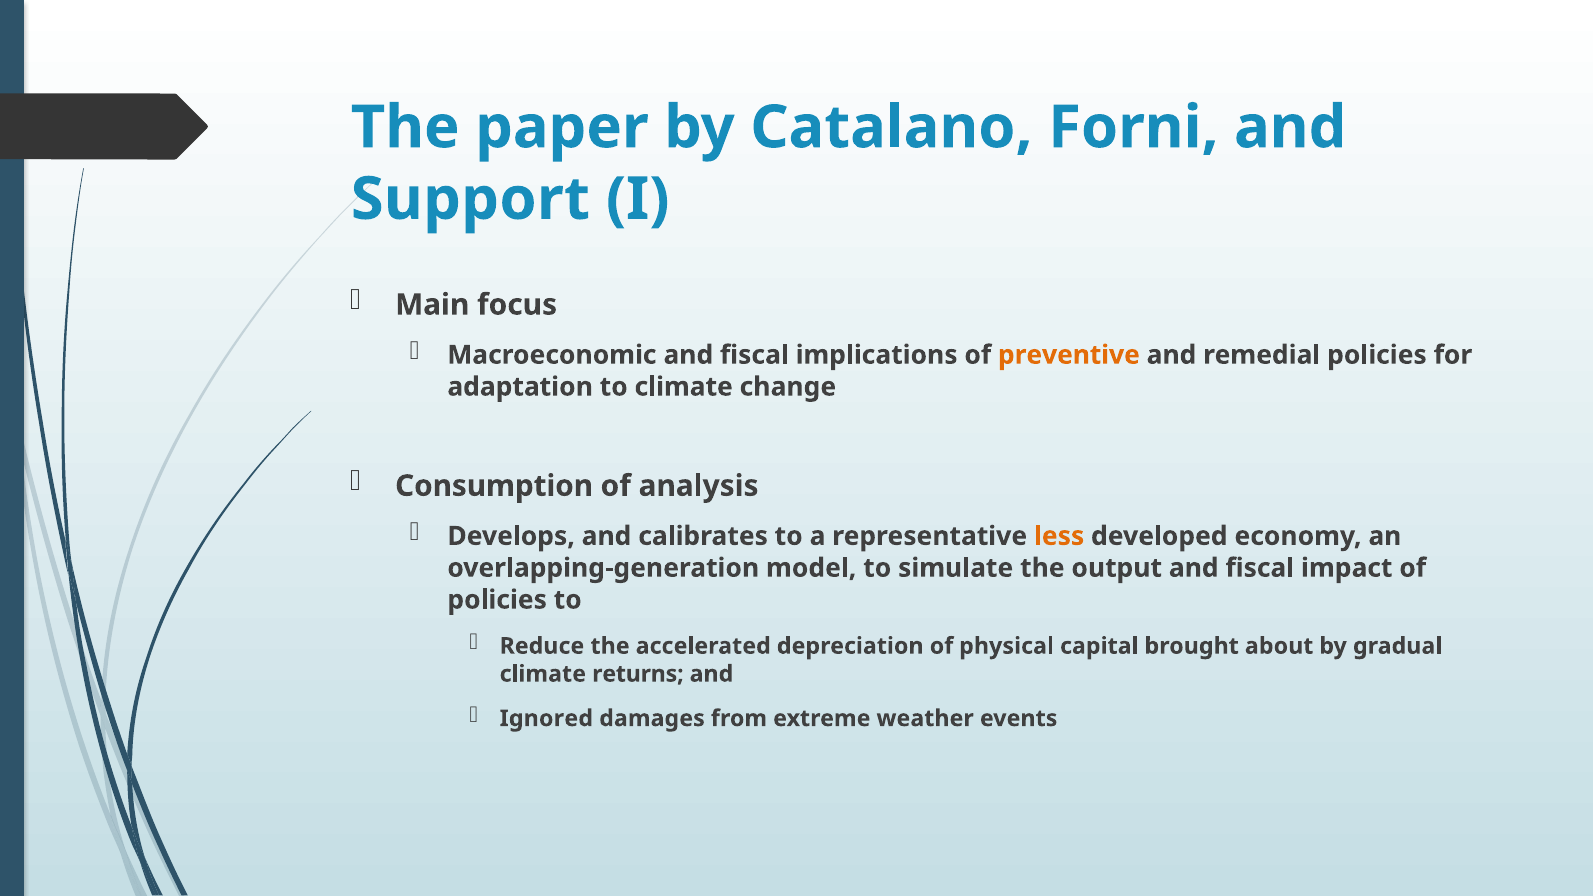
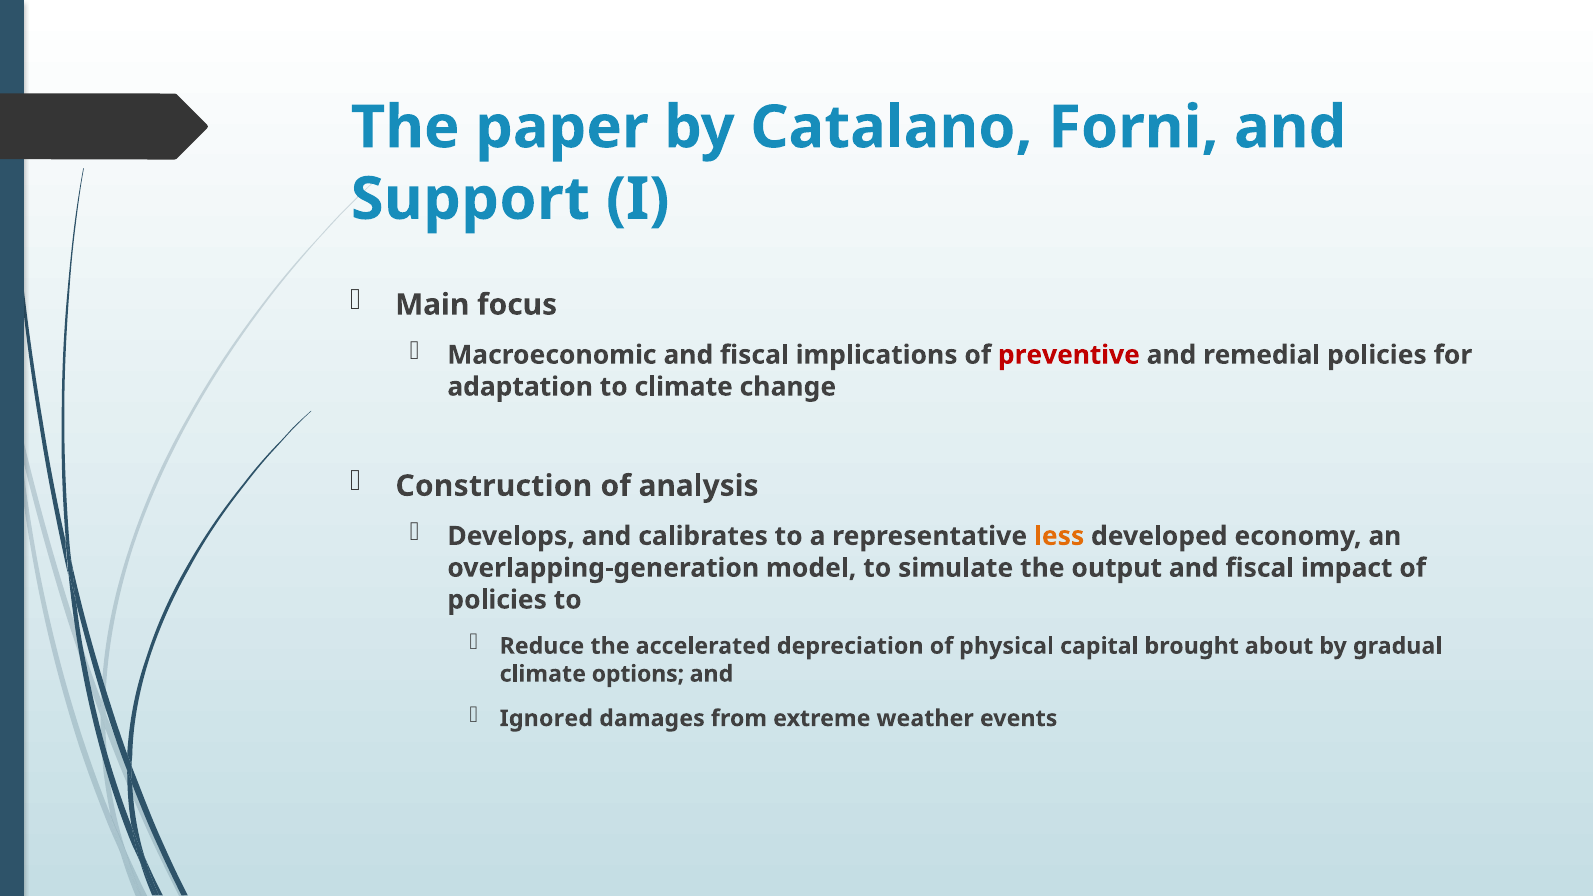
preventive colour: orange -> red (1069, 355)
Consumption: Consumption -> Construction (494, 486)
returns: returns -> options (638, 674)
